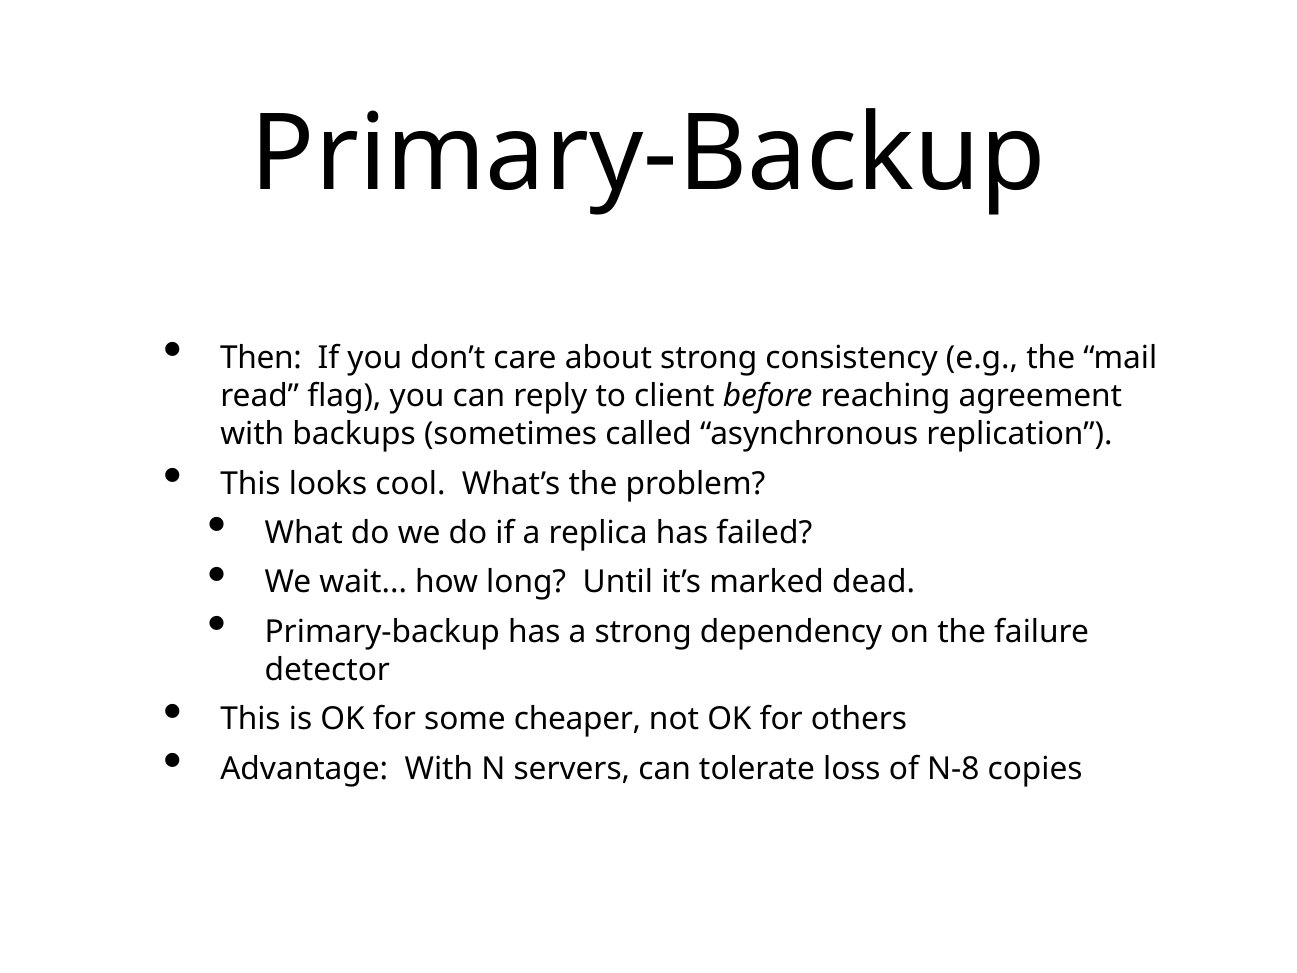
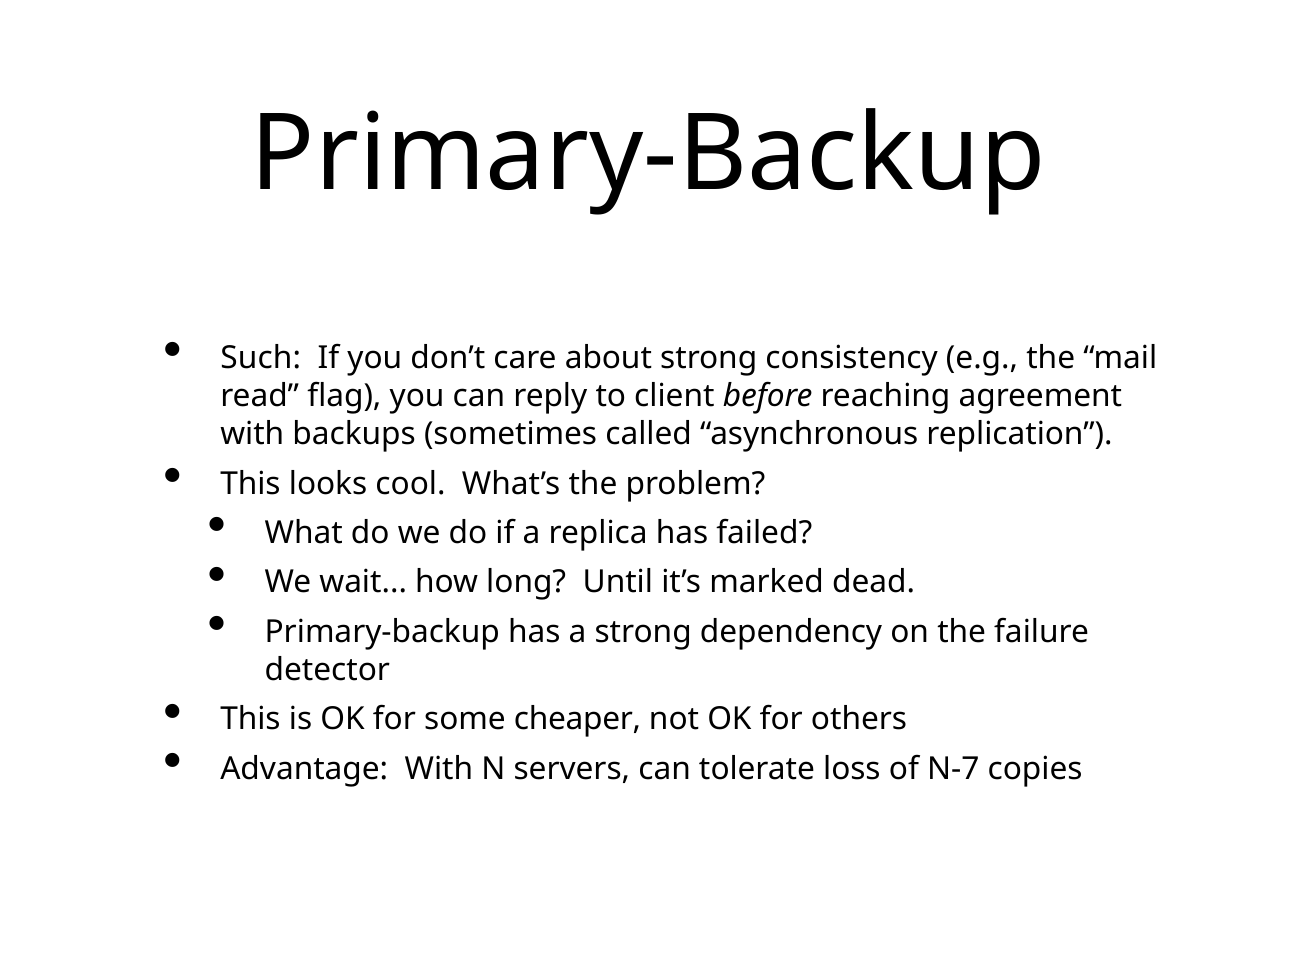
Then: Then -> Such (261, 358)
N-8: N-8 -> N-7 (953, 769)
